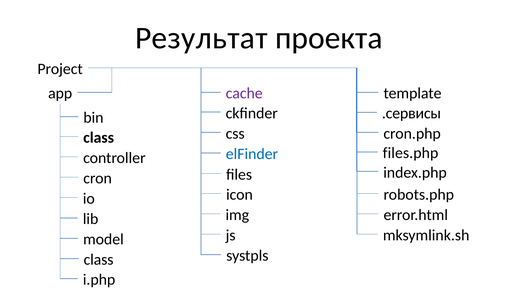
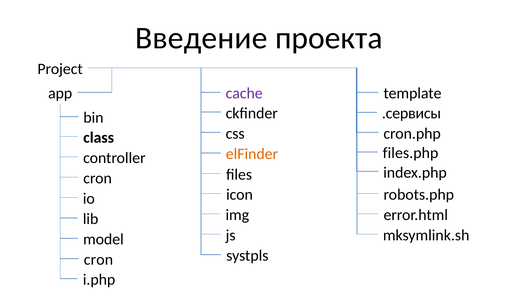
Результат: Результат -> Введение (201, 38)
elFinder colour: blue -> orange (252, 154)
class: class -> cron (98, 260)
